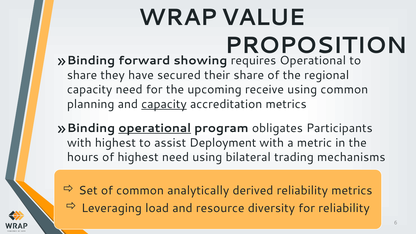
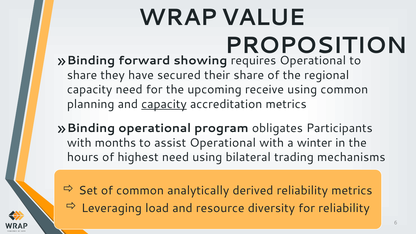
operational underline: present -> none (155, 128)
with highest: highest -> months (115, 143)
assist Deployment: Deployment -> Operational (223, 143)
metric: metric -> winter (315, 143)
